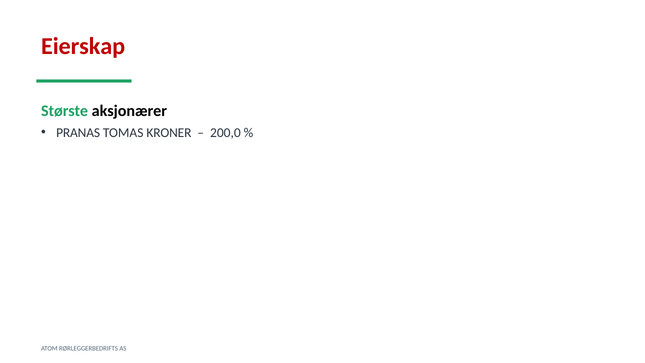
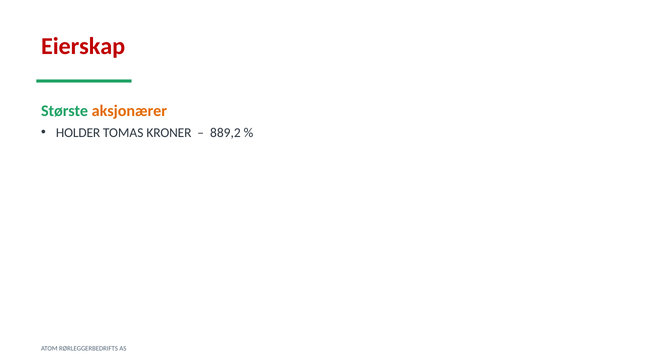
aksjonærer colour: black -> orange (129, 111)
PRANAS: PRANAS -> HOLDER (78, 133)
200,0: 200,0 -> 889,2 (225, 133)
